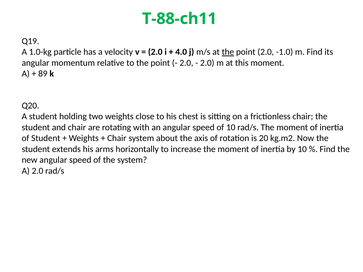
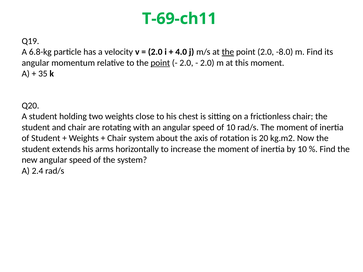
T-88-ch11: T-88-ch11 -> T-69-ch11 (179, 19)
1.0-kg: 1.0-kg -> 6.8-kg (40, 52)
-1.0: -1.0 -> -8.0 (285, 52)
point underline: none -> present (160, 63)
89: 89 -> 35 (43, 74)
A 2.0: 2.0 -> 2.4 (37, 171)
